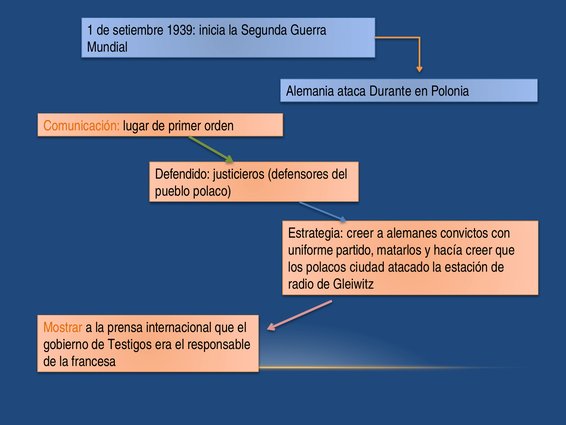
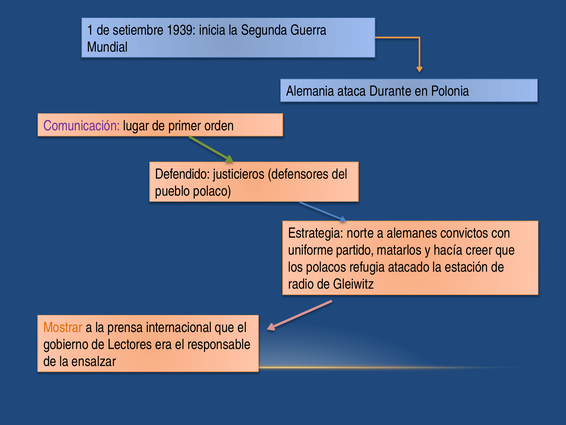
Comunicación colour: orange -> purple (82, 126)
Estrategia creer: creer -> norte (360, 233)
ciudad: ciudad -> refugia (367, 267)
Testigos: Testigos -> Lectores (130, 344)
francesa: francesa -> ensalzar (94, 361)
